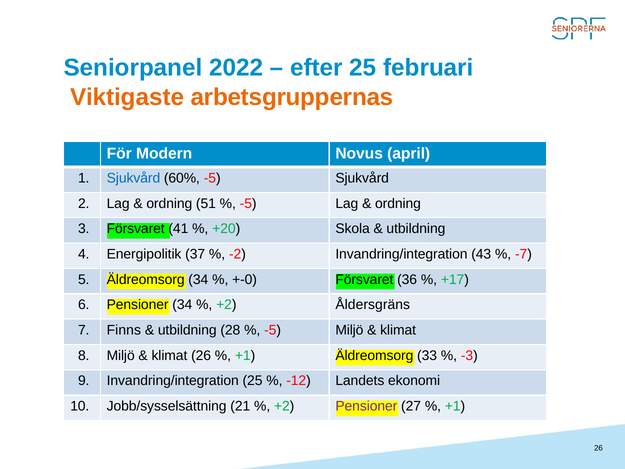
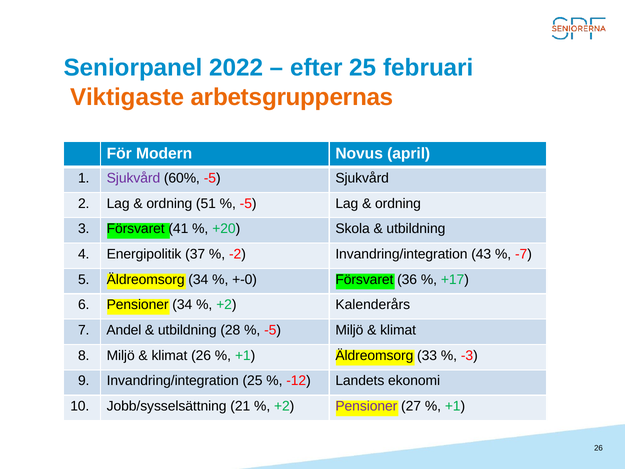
Sjukvård colour: blue -> purple (133, 178)
Åldersgräns: Åldersgräns -> Kalenderårs (373, 305)
Finns: Finns -> Andel (124, 330)
